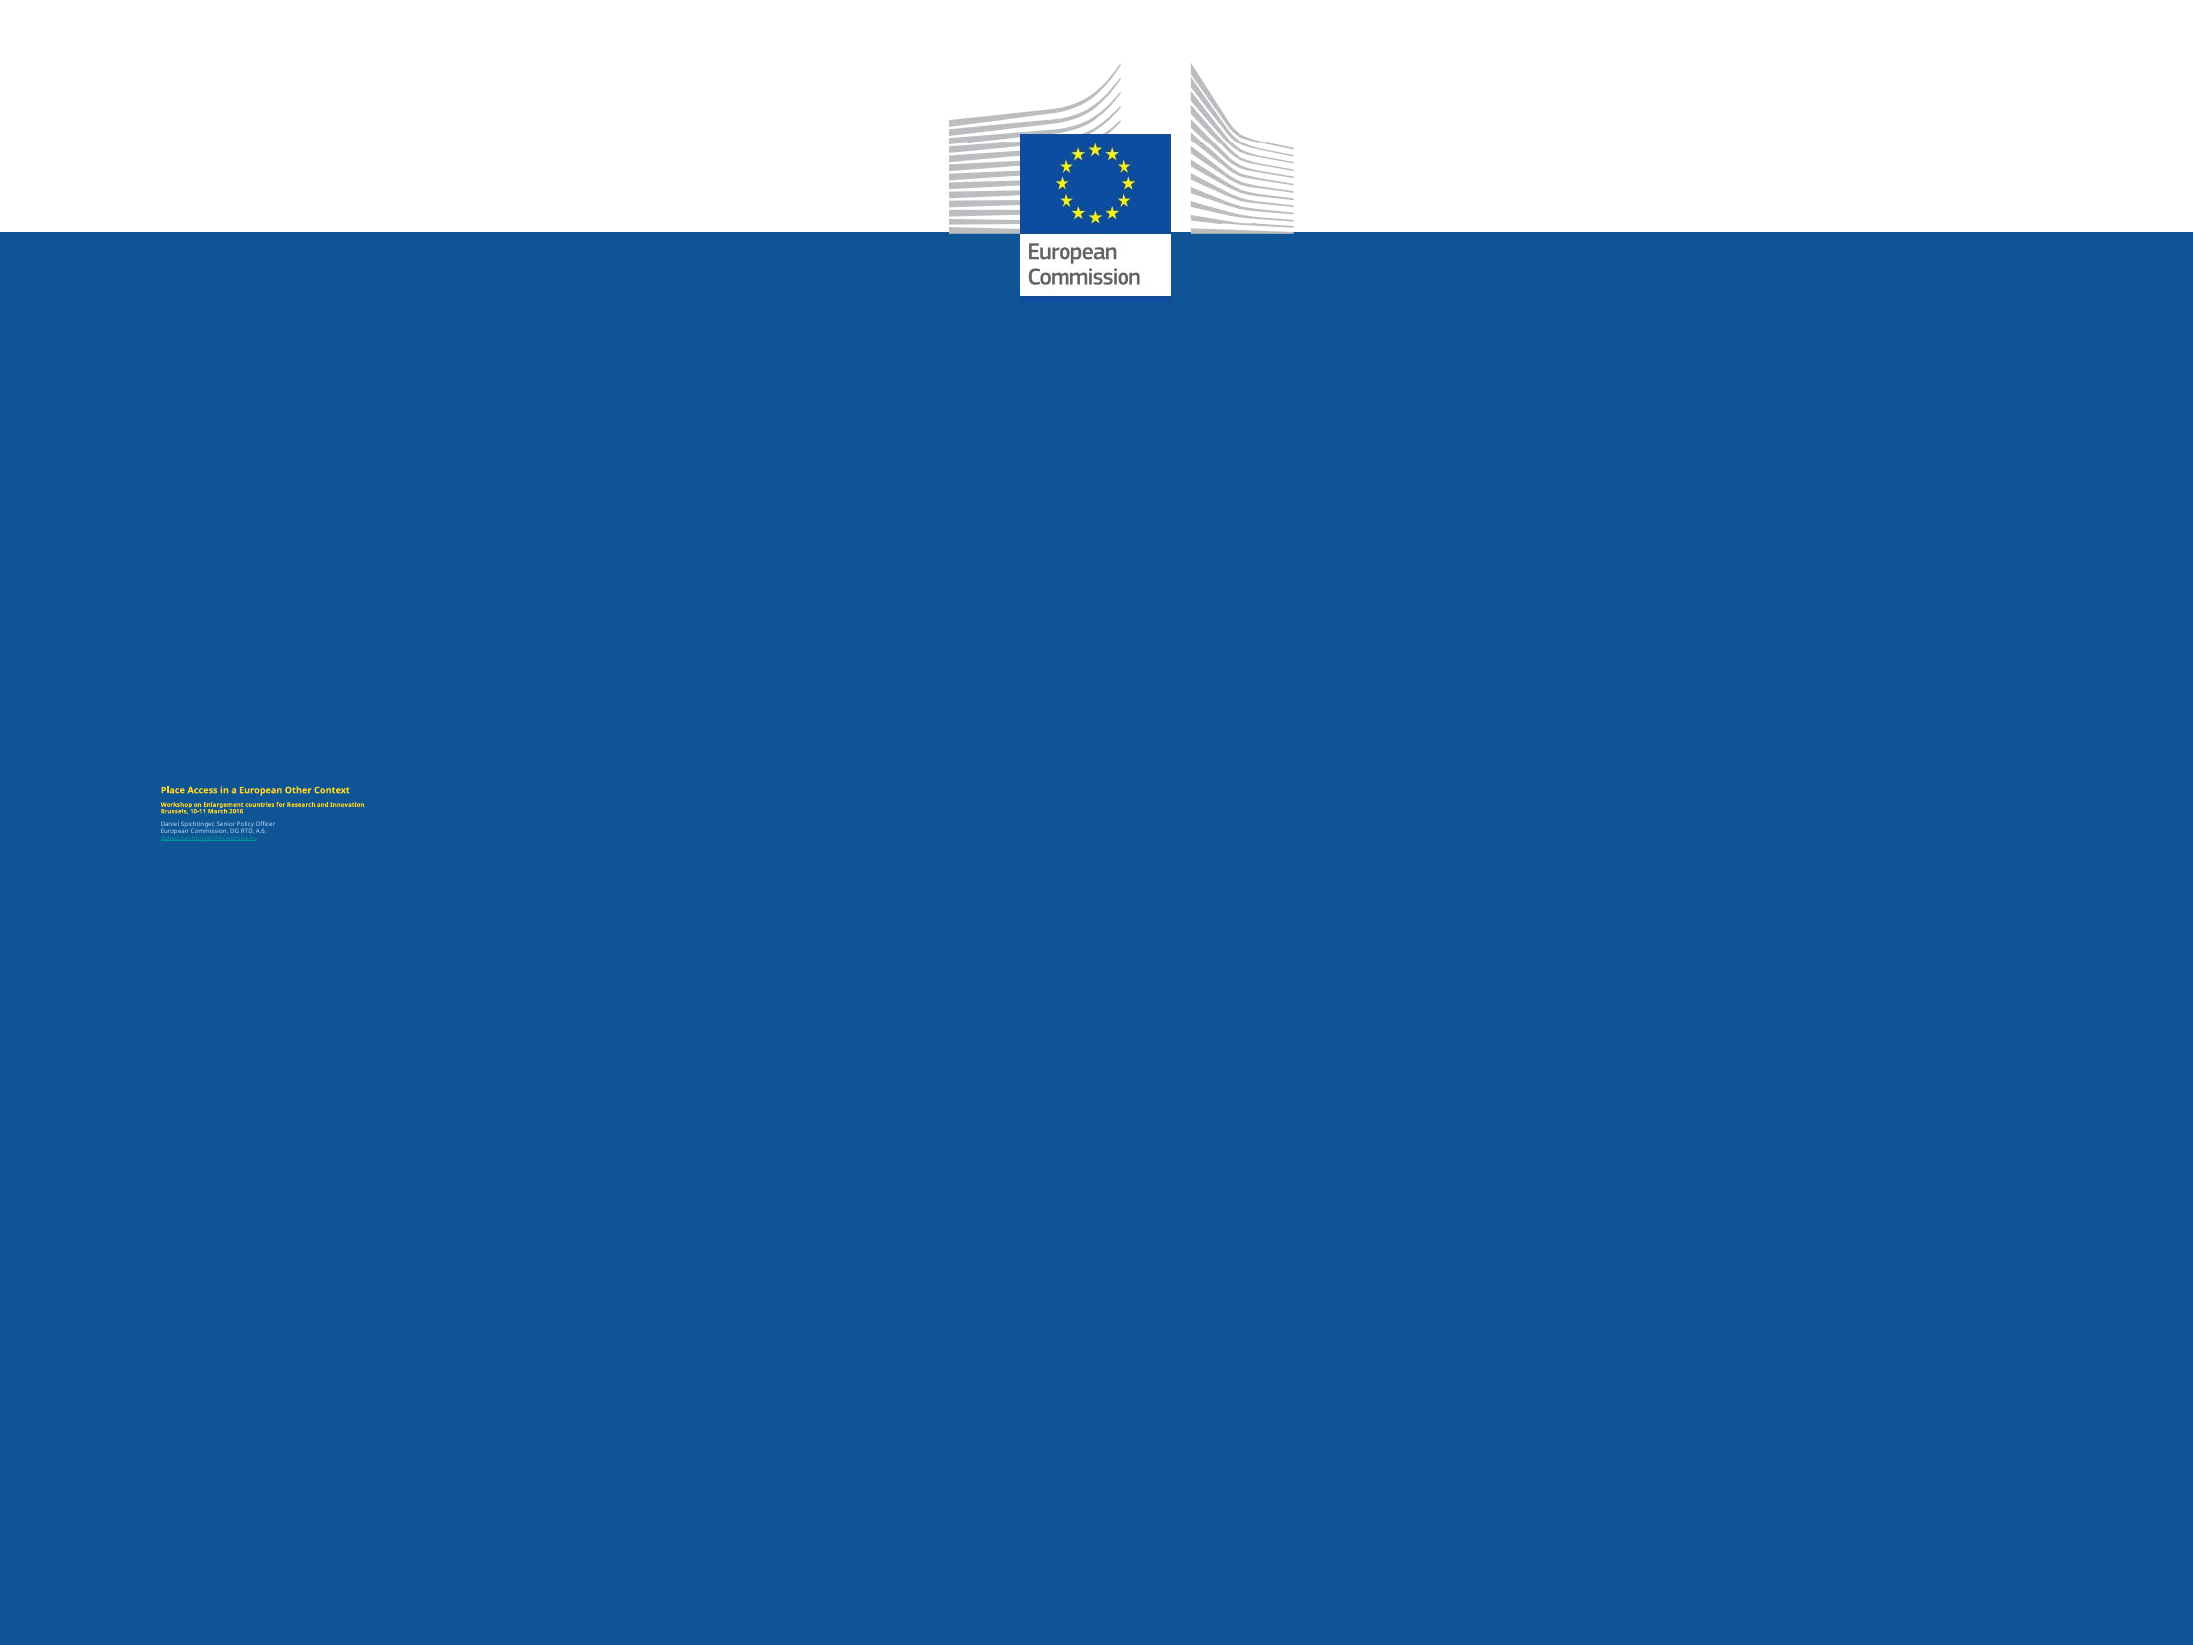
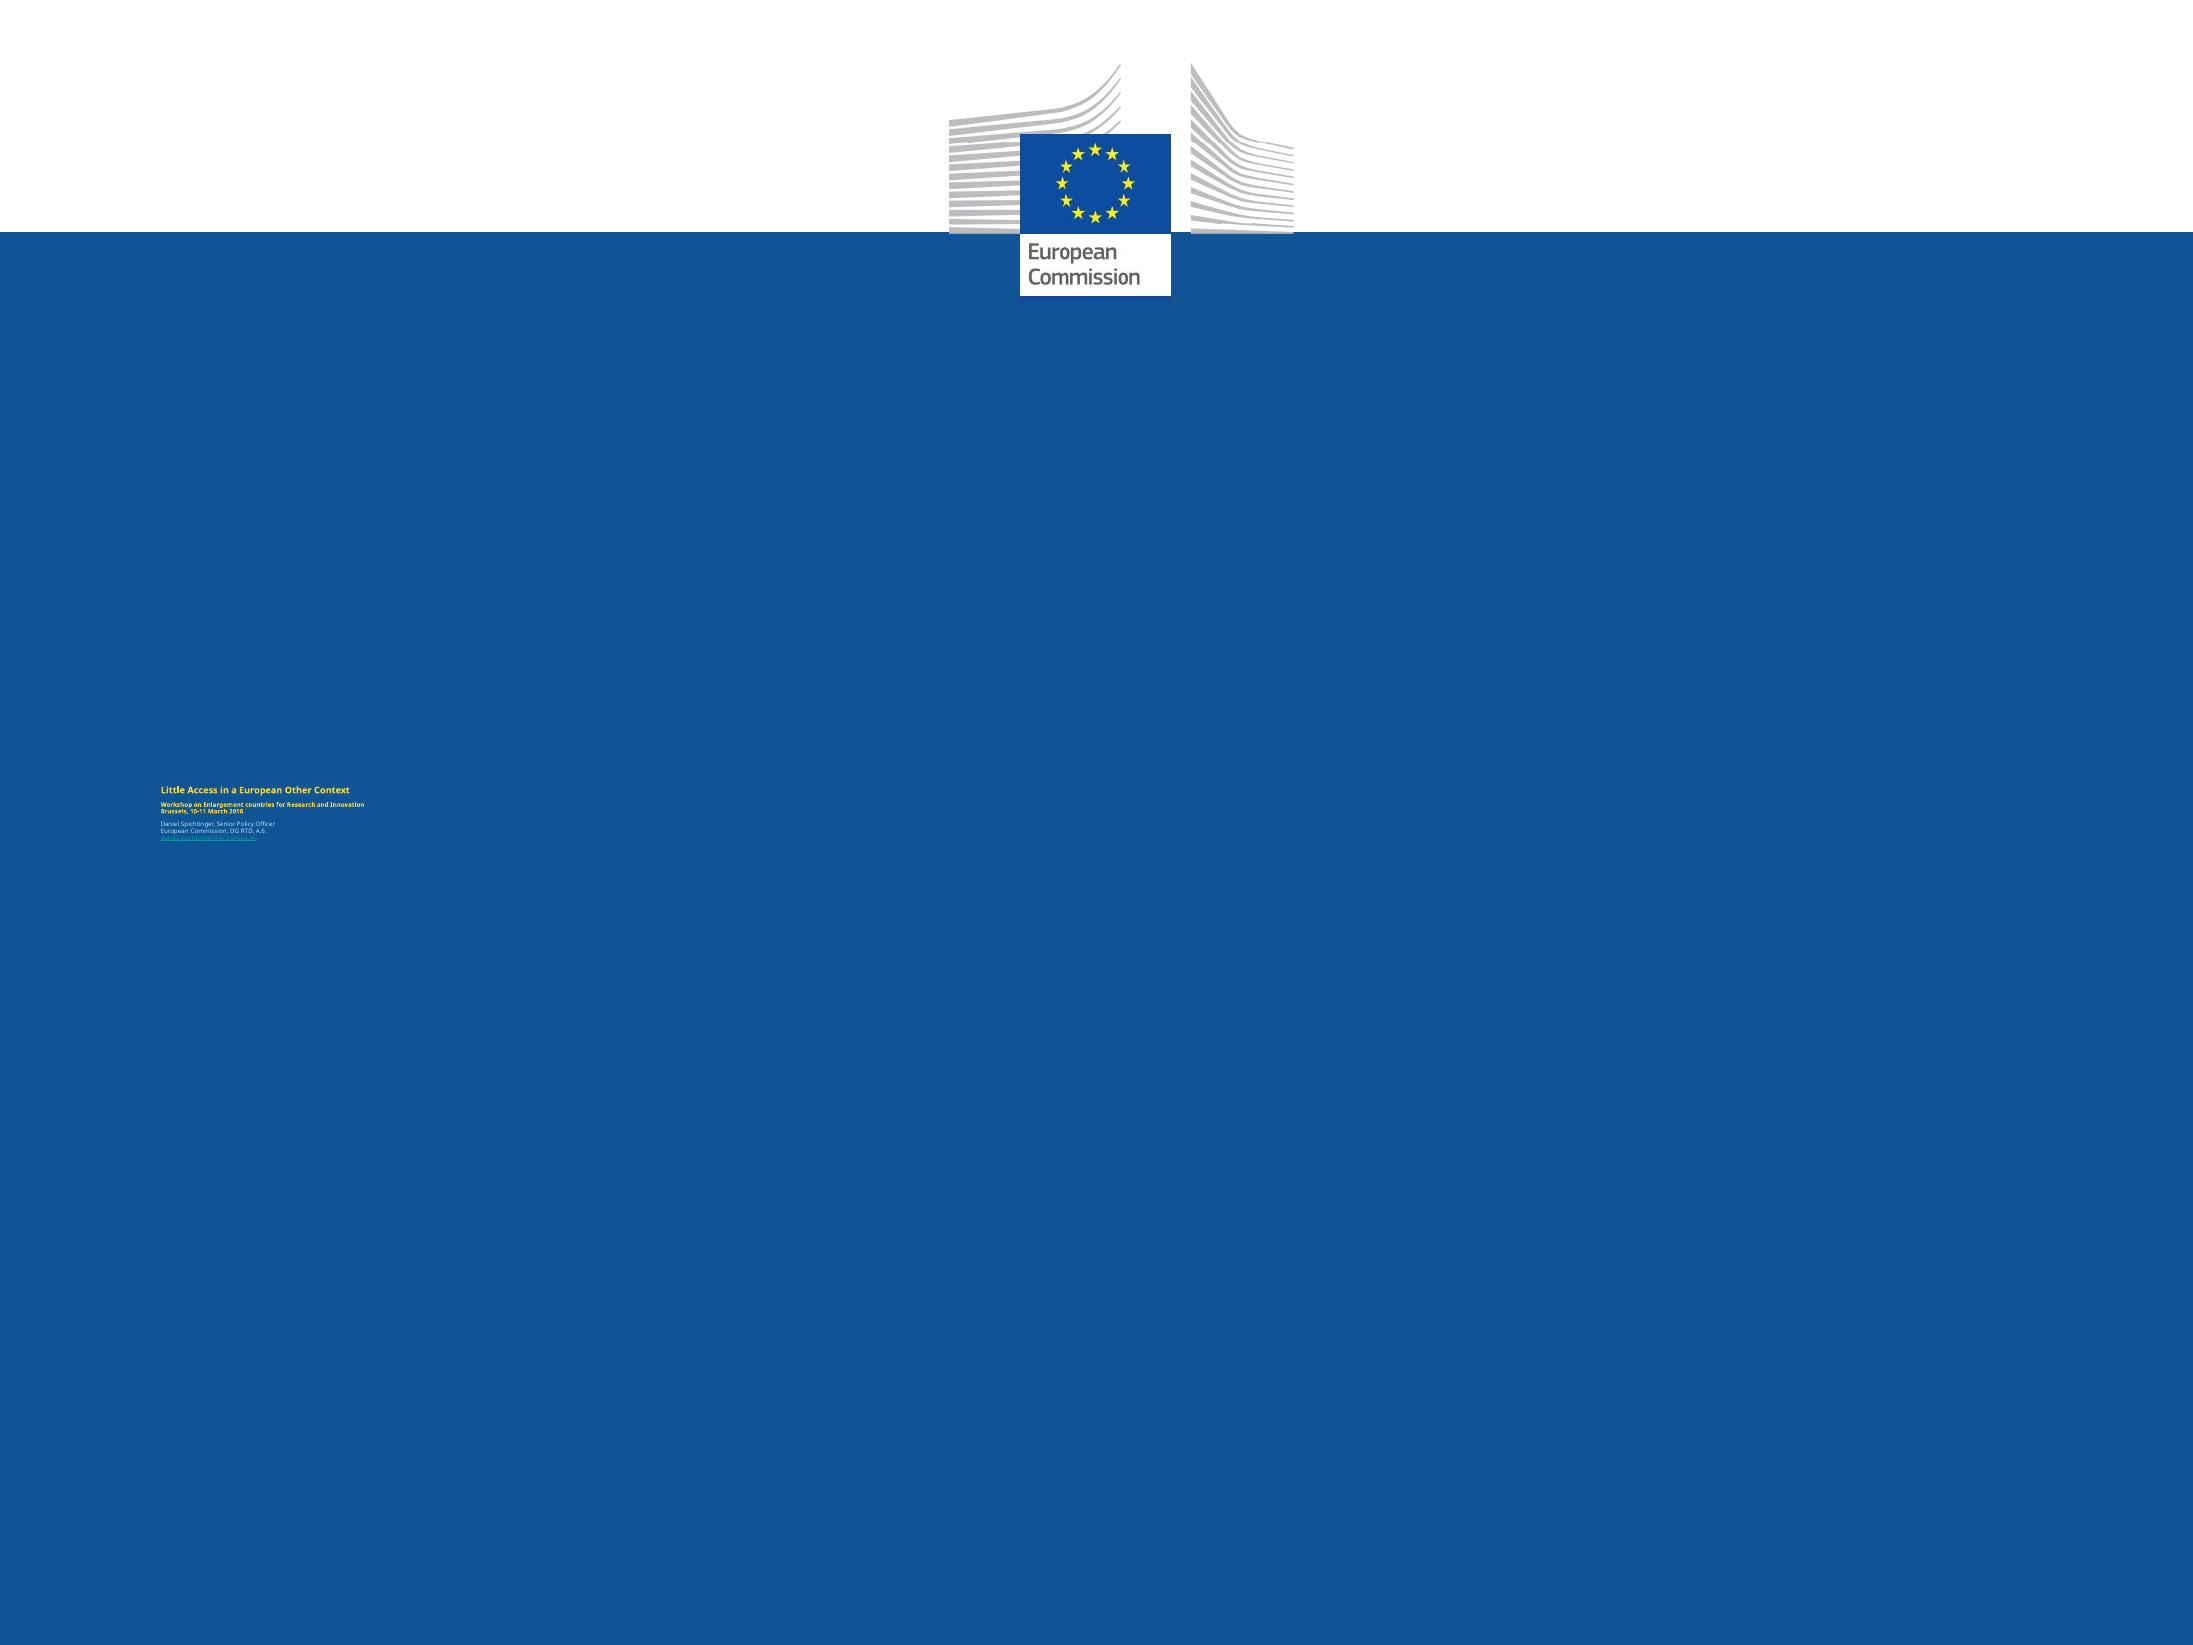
Place: Place -> Little (173, 790)
